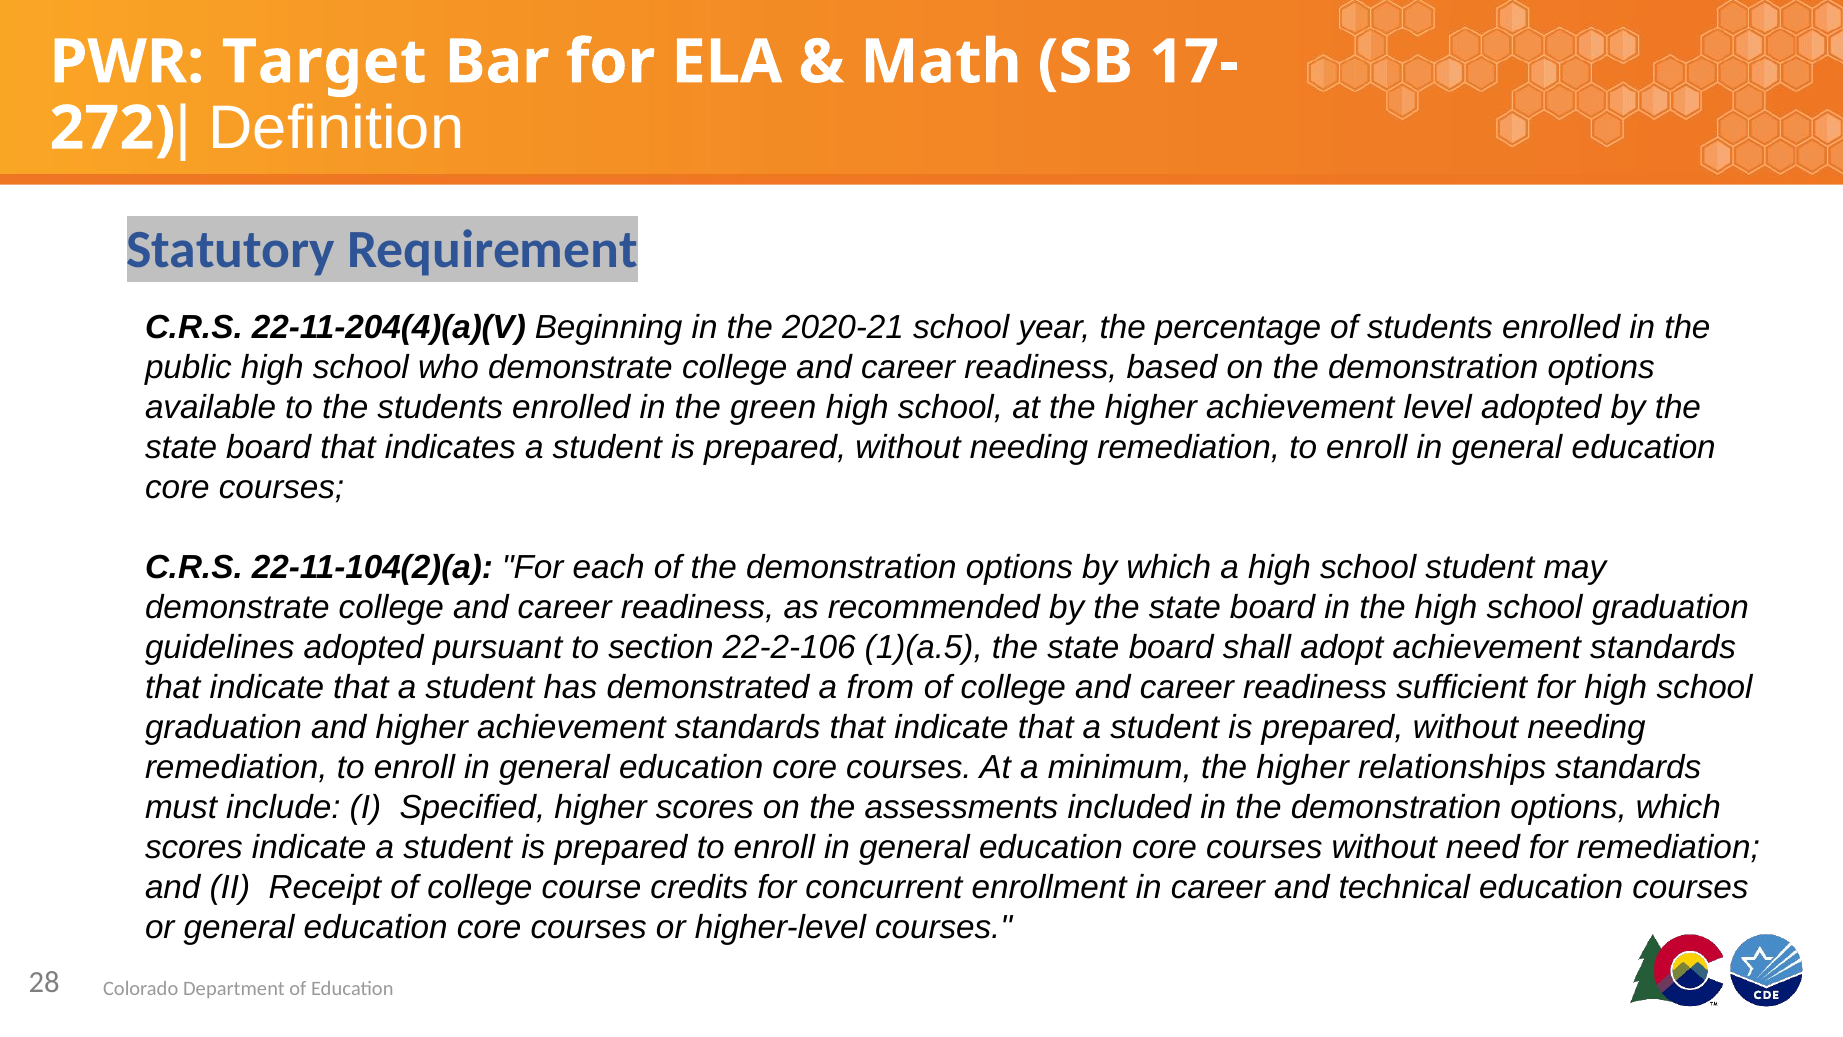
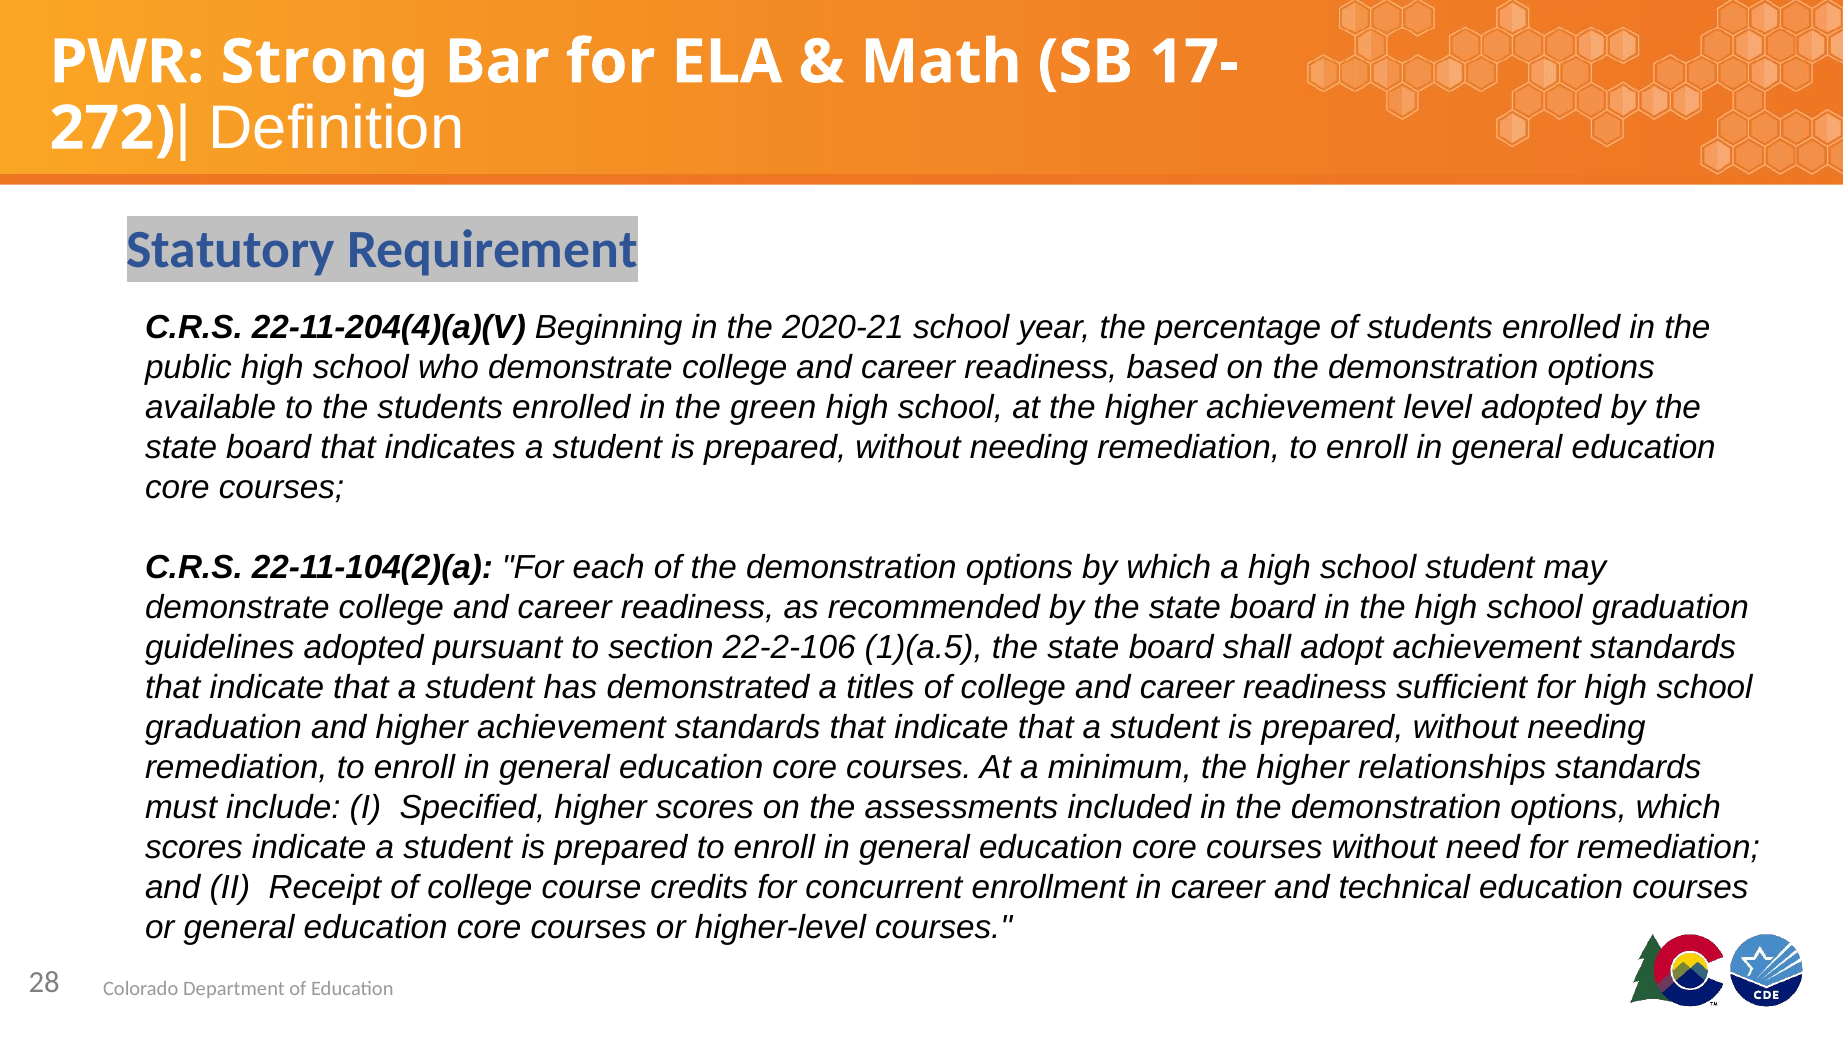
Target: Target -> Strong (324, 62)
from: from -> titles (880, 687)
